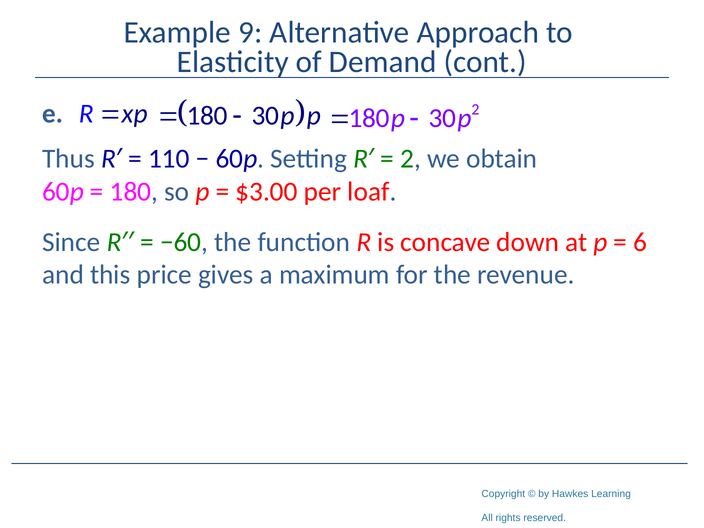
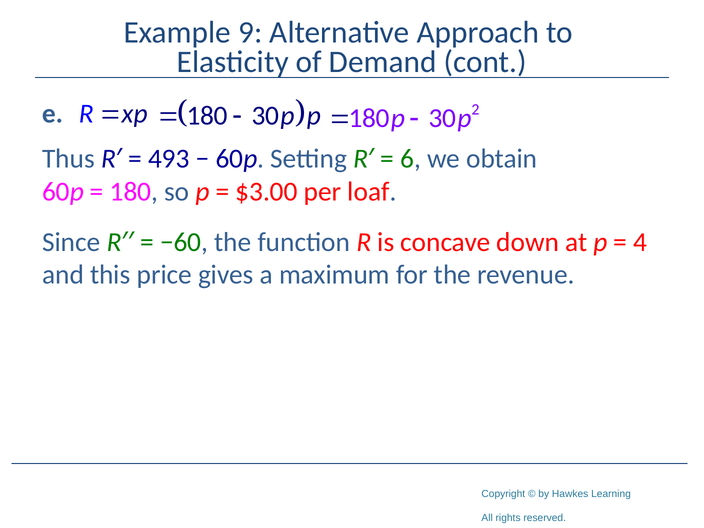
110: 110 -> 493 (169, 159)
2: 2 -> 6 (407, 159)
6: 6 -> 4 (640, 242)
